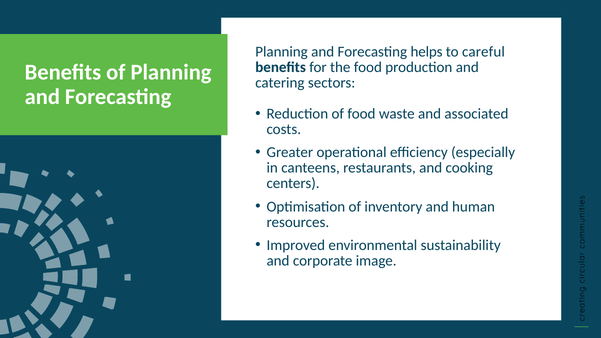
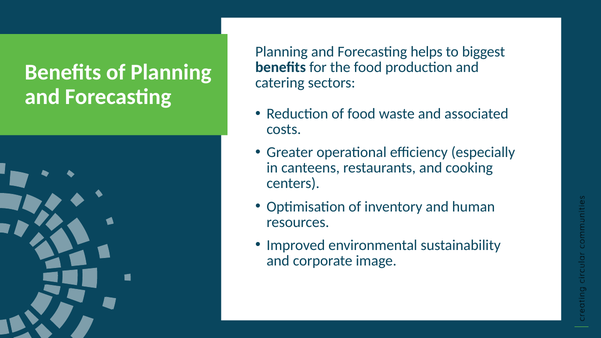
careful: careful -> biggest (484, 52)
